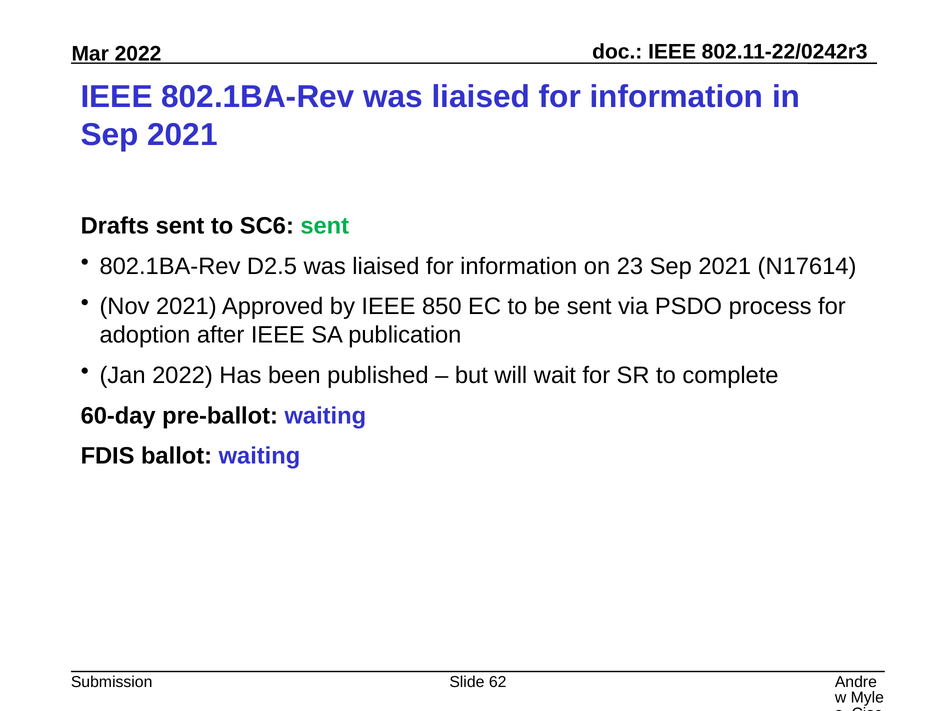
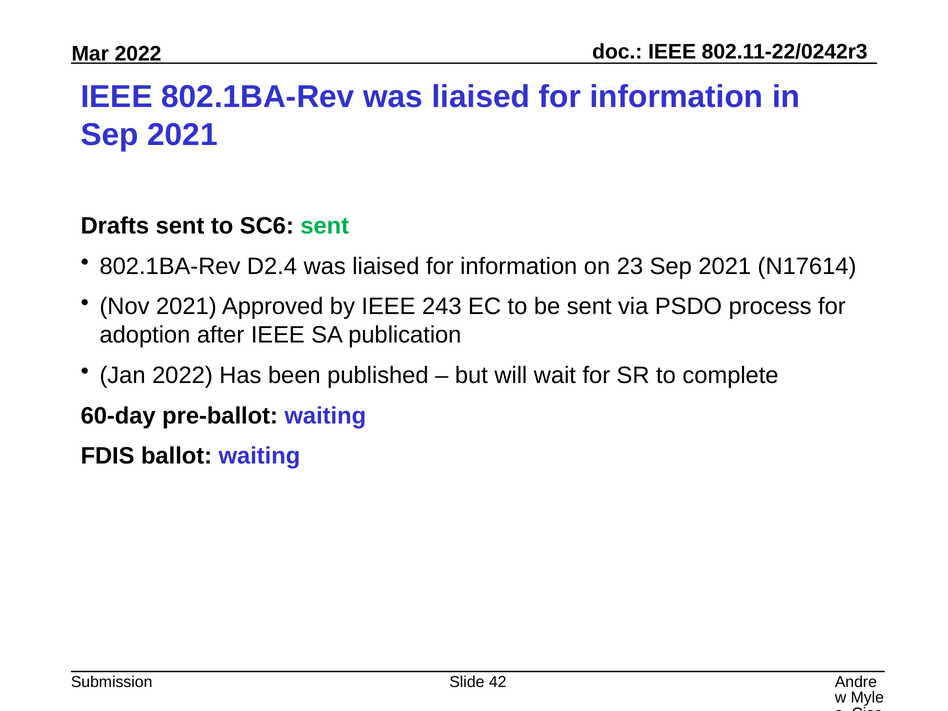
D2.5: D2.5 -> D2.4 (272, 266)
850: 850 -> 243 (442, 307)
62: 62 -> 42 (498, 682)
